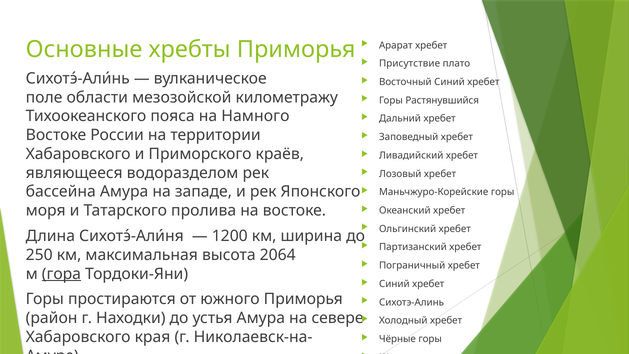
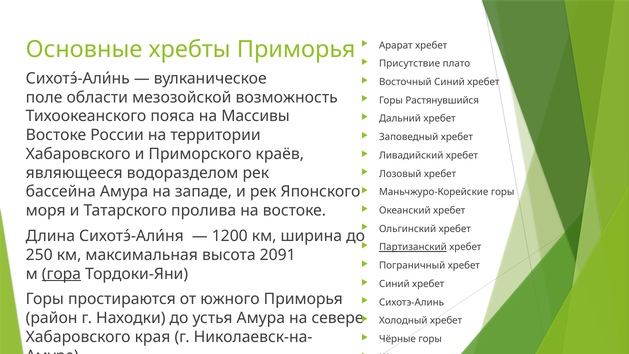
километражу: километражу -> возможность (287, 97)
Намного: Намного -> Массивы (256, 116)
Партизанский underline: none -> present (413, 247)
2064: 2064 -> 2091 (278, 255)
